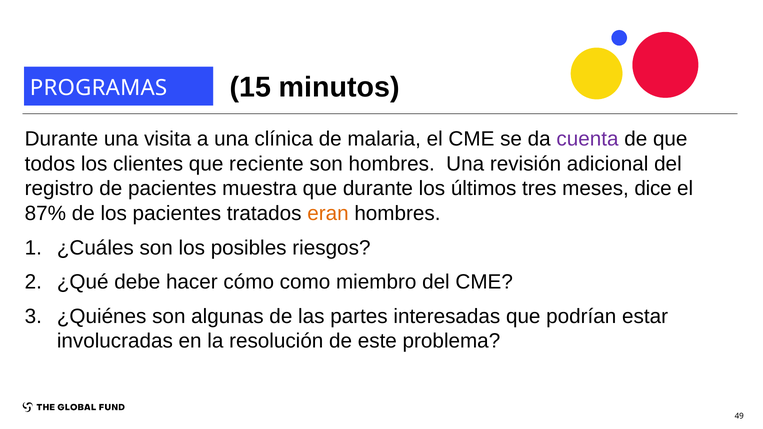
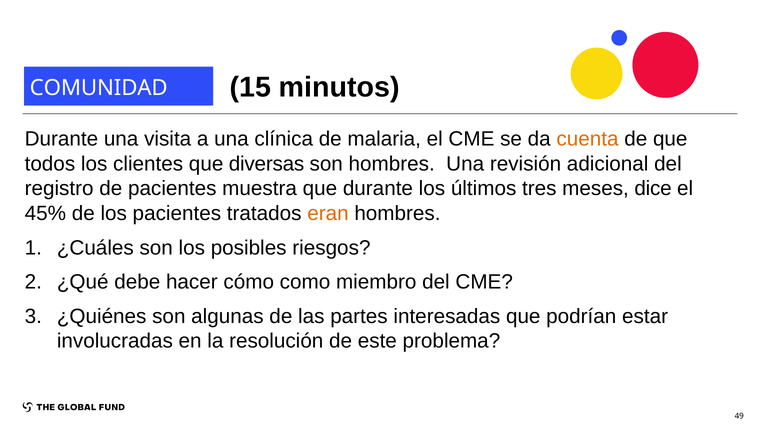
PROGRAMAS: PROGRAMAS -> COMUNIDAD (99, 88)
cuenta colour: purple -> orange (587, 139)
reciente: reciente -> diversas (267, 164)
87%: 87% -> 45% (45, 214)
